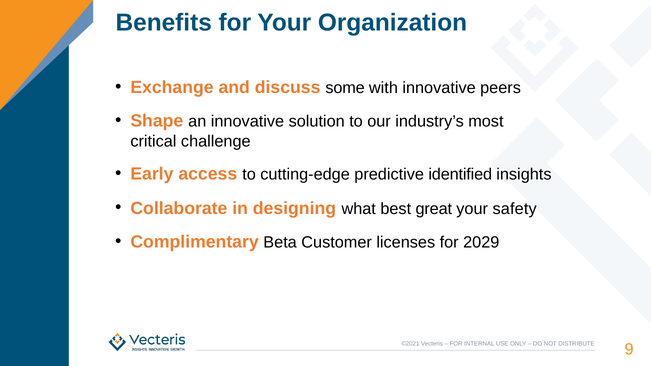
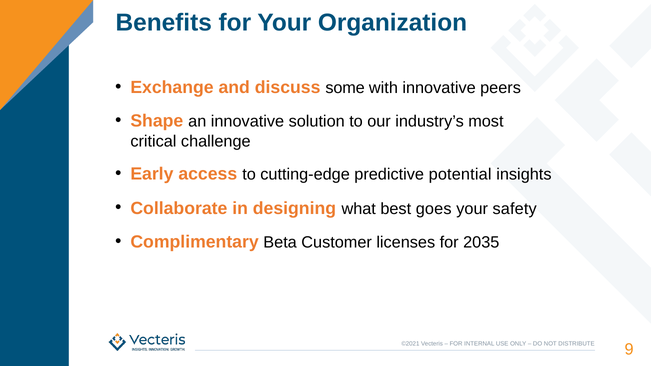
identified: identified -> potential (460, 174)
great: great -> goes (434, 209)
2029: 2029 -> 2035 (481, 243)
